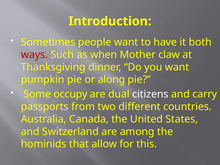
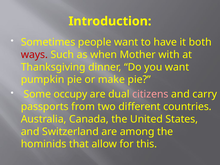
claw: claw -> with (169, 55)
along: along -> make (111, 80)
citizens colour: white -> pink (150, 94)
